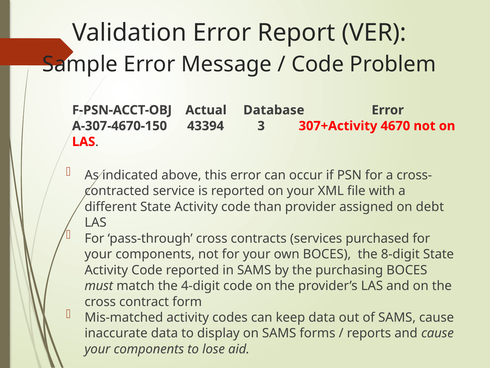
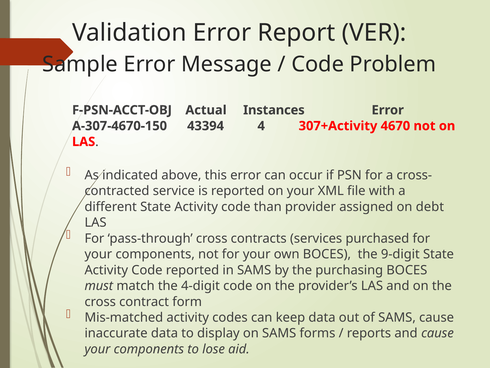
Database: Database -> Instances (274, 110)
3: 3 -> 4 (261, 126)
8-digit: 8-digit -> 9-digit (400, 254)
